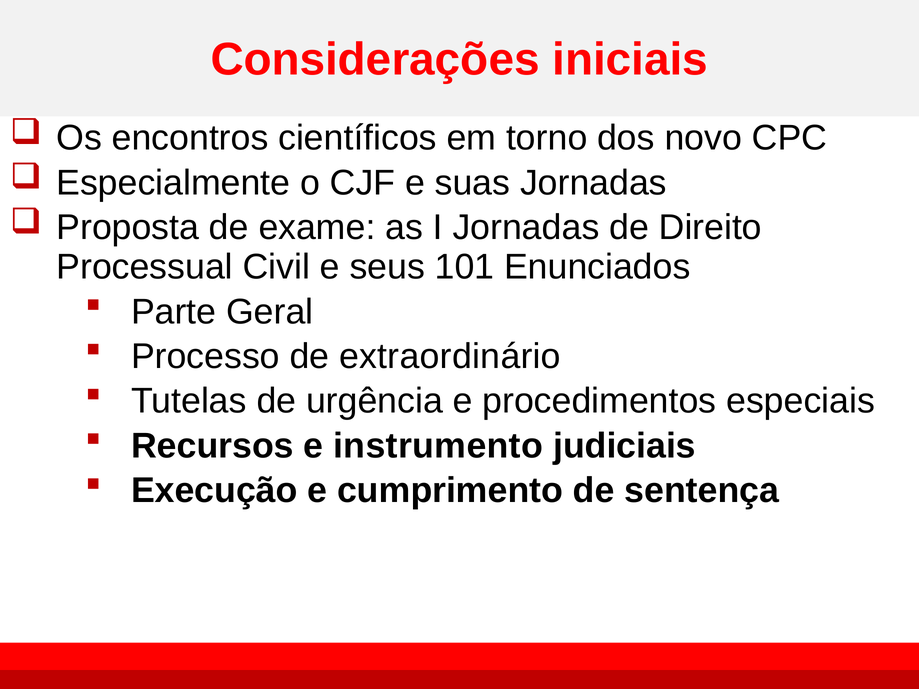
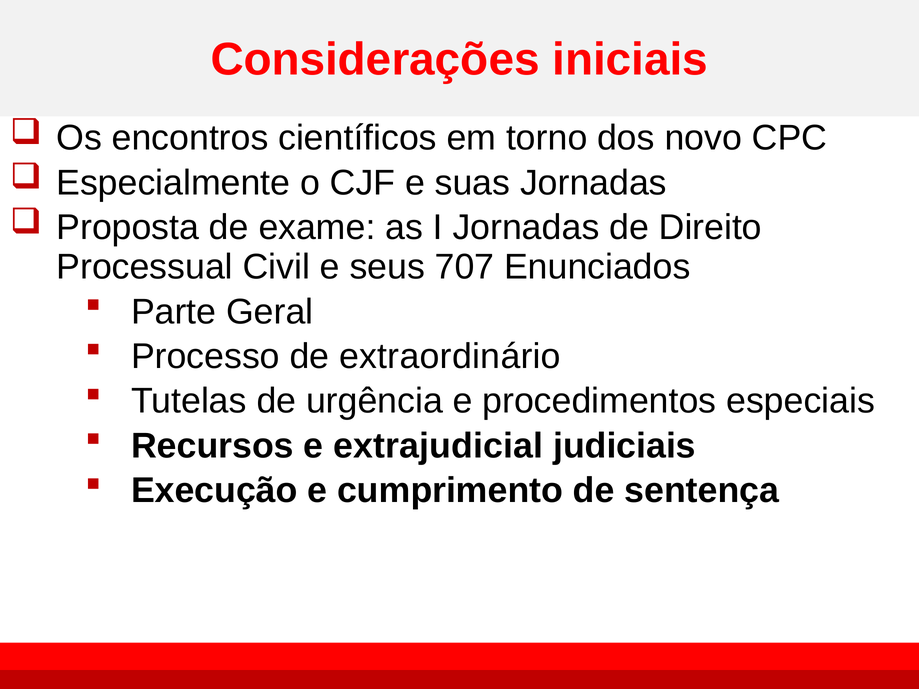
101: 101 -> 707 (465, 267)
instrumento: instrumento -> extrajudicial (438, 446)
